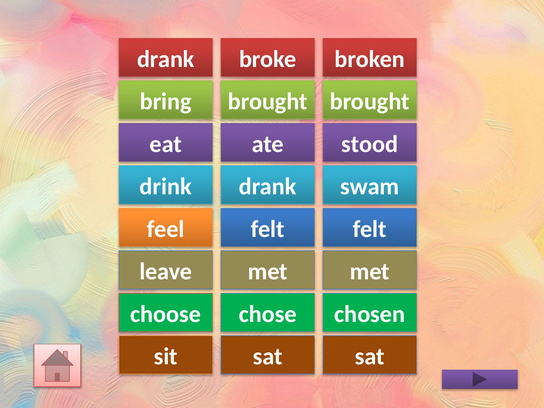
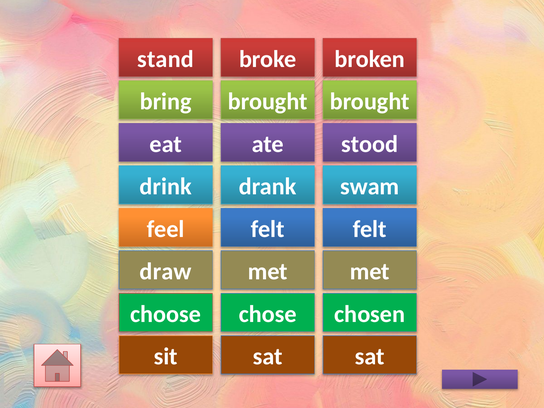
drank: drank -> stand (166, 59)
leave: leave -> draw (166, 272)
